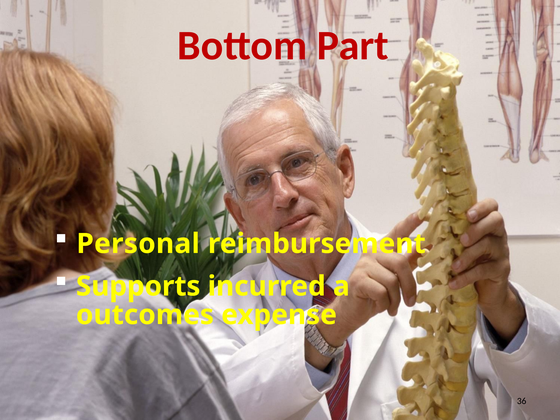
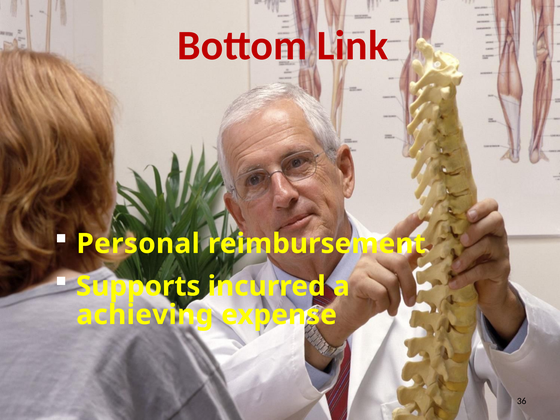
Part: Part -> Link (352, 46)
outcomes: outcomes -> achieving (145, 315)
